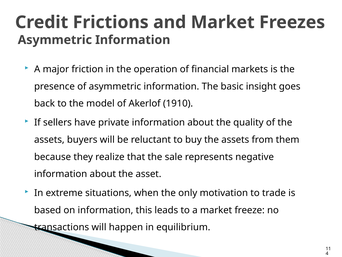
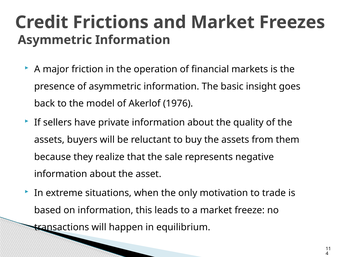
1910: 1910 -> 1976 (178, 103)
